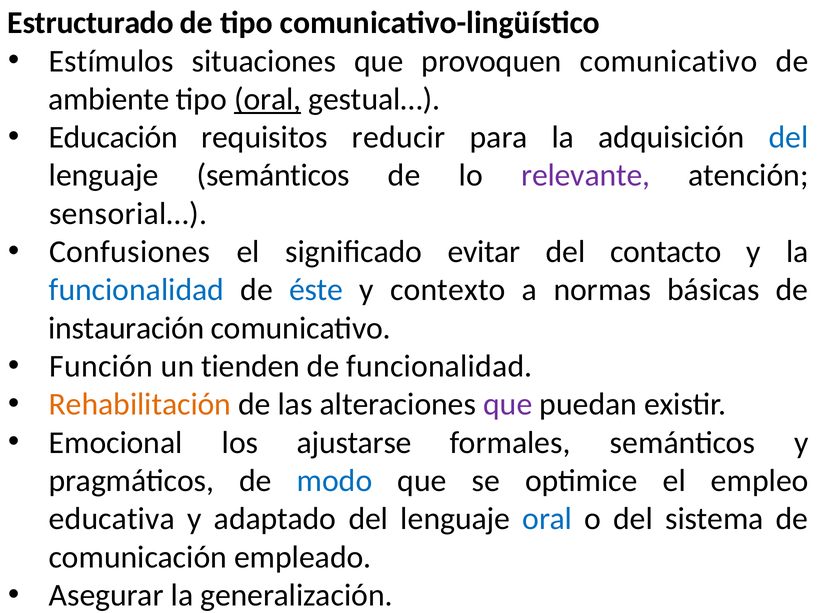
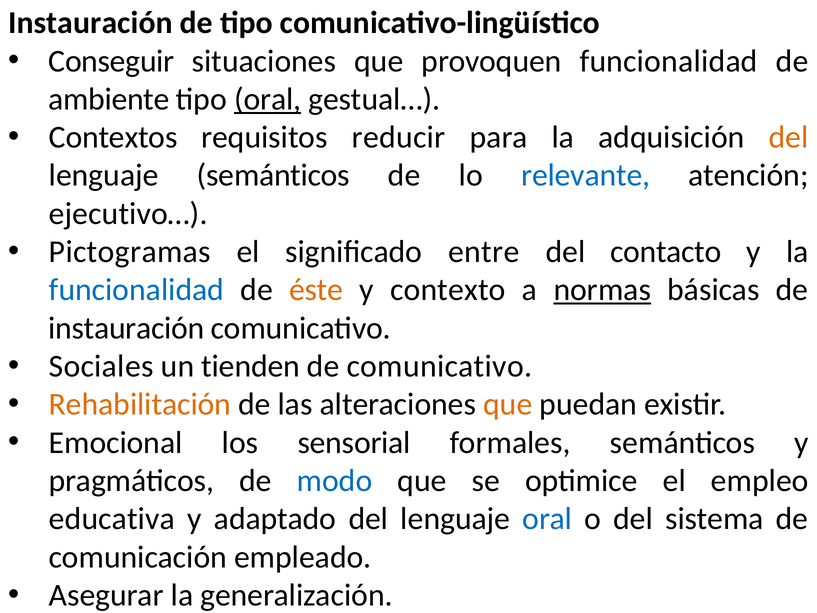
Estructurado: Estructurado -> Instauración (90, 23)
Estímulos: Estímulos -> Conseguir (111, 61)
provoquen comunicativo: comunicativo -> funcionalidad (669, 61)
Educación: Educación -> Contextos (113, 137)
del colour: blue -> orange (788, 137)
relevante colour: purple -> blue (586, 175)
sensorial…: sensorial… -> ejecutivo… (128, 214)
Confusiones: Confusiones -> Pictogramas (130, 252)
evitar: evitar -> entre (484, 252)
éste colour: blue -> orange (316, 290)
normas underline: none -> present (602, 290)
Función: Función -> Sociales (101, 366)
de funcionalidad: funcionalidad -> comunicativo (439, 366)
que colour: purple -> orange (508, 404)
ajustarse: ajustarse -> sensorial (354, 442)
